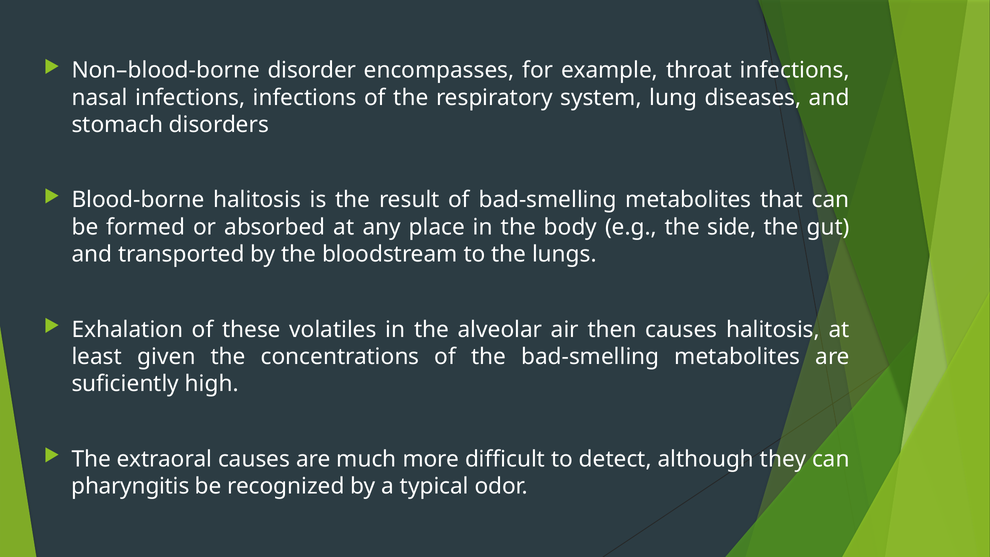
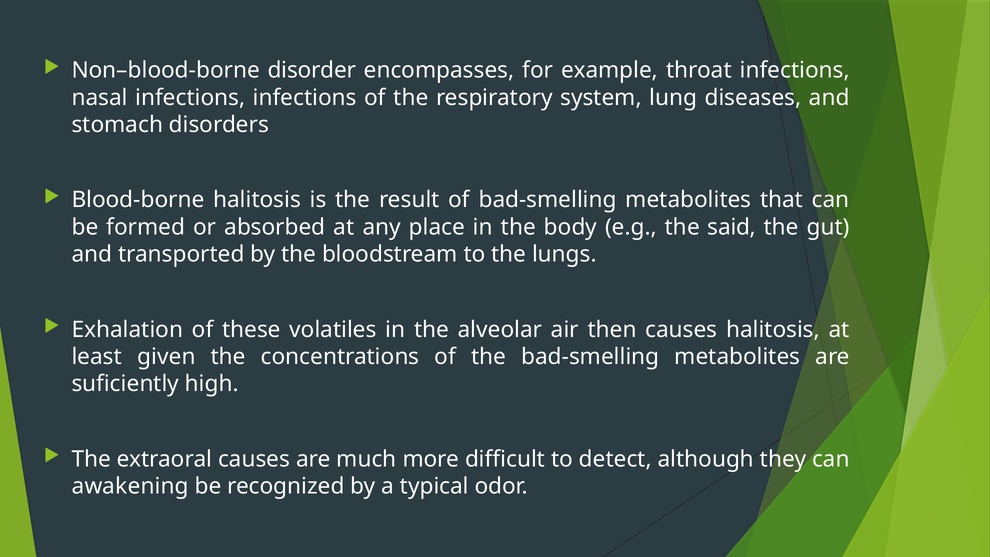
side: side -> said (732, 227)
pharyngitis: pharyngitis -> awakening (130, 486)
